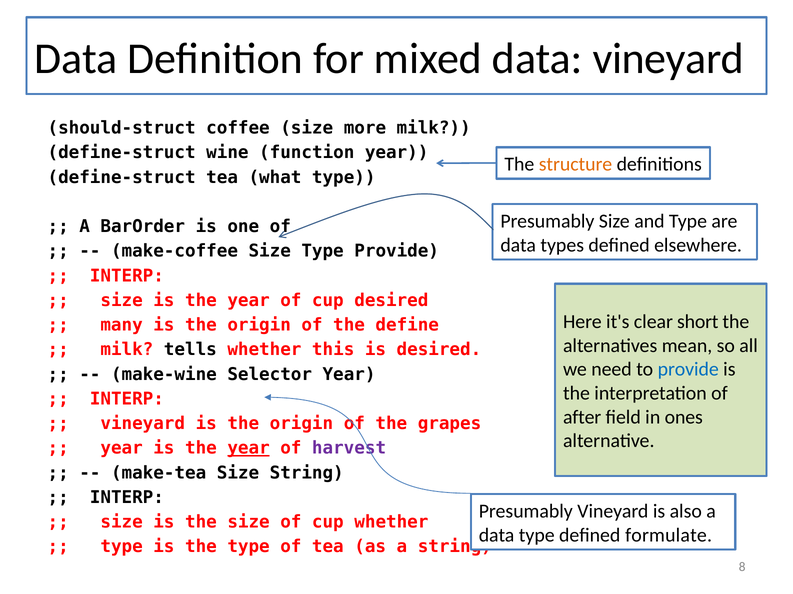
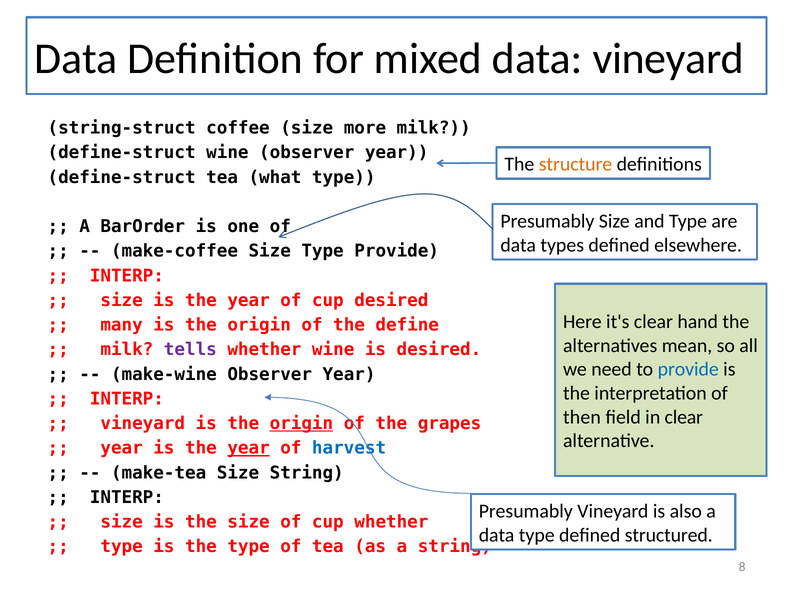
should-struct: should-struct -> string-struct (122, 128)
wine function: function -> observer (307, 153)
short: short -> hand (698, 322)
tells colour: black -> purple (190, 350)
whether this: this -> wine (333, 350)
make-wine Selector: Selector -> Observer (270, 375)
after: after -> then (582, 417)
in ones: ones -> clear (684, 417)
origin underline: none -> present (301, 424)
harvest colour: purple -> blue (349, 449)
formulate: formulate -> structured (669, 536)
